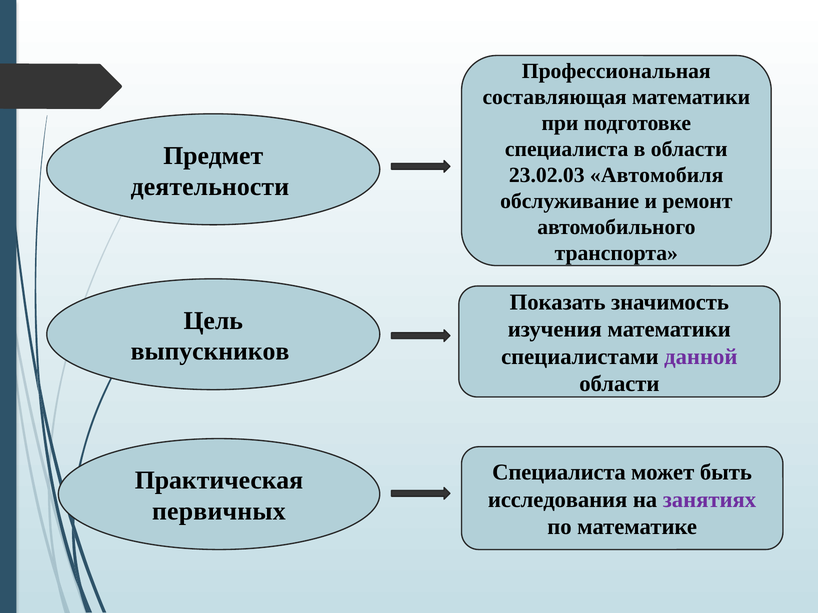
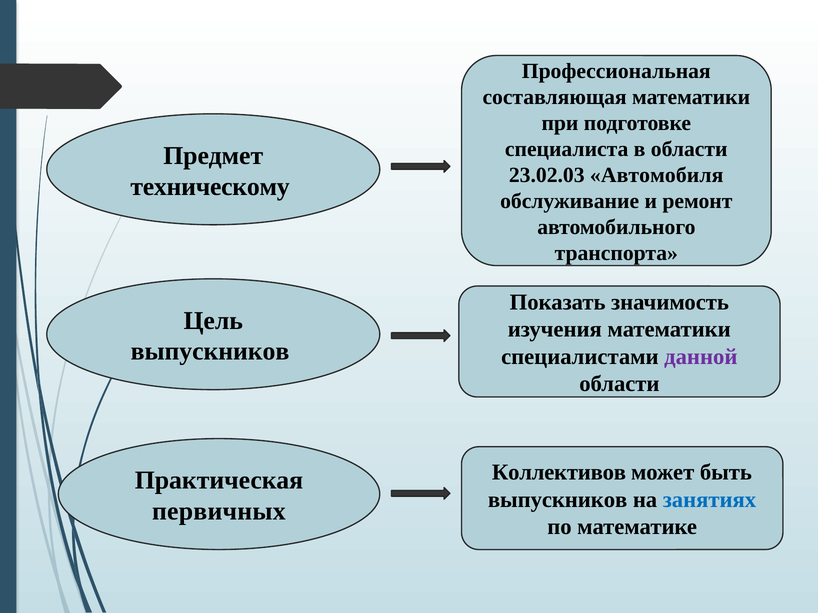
деятельности: деятельности -> техническому (210, 187)
Специалиста: Специалиста -> Коллективов (559, 473)
исследования: исследования -> выпускников (558, 500)
занятиях colour: purple -> blue (709, 500)
